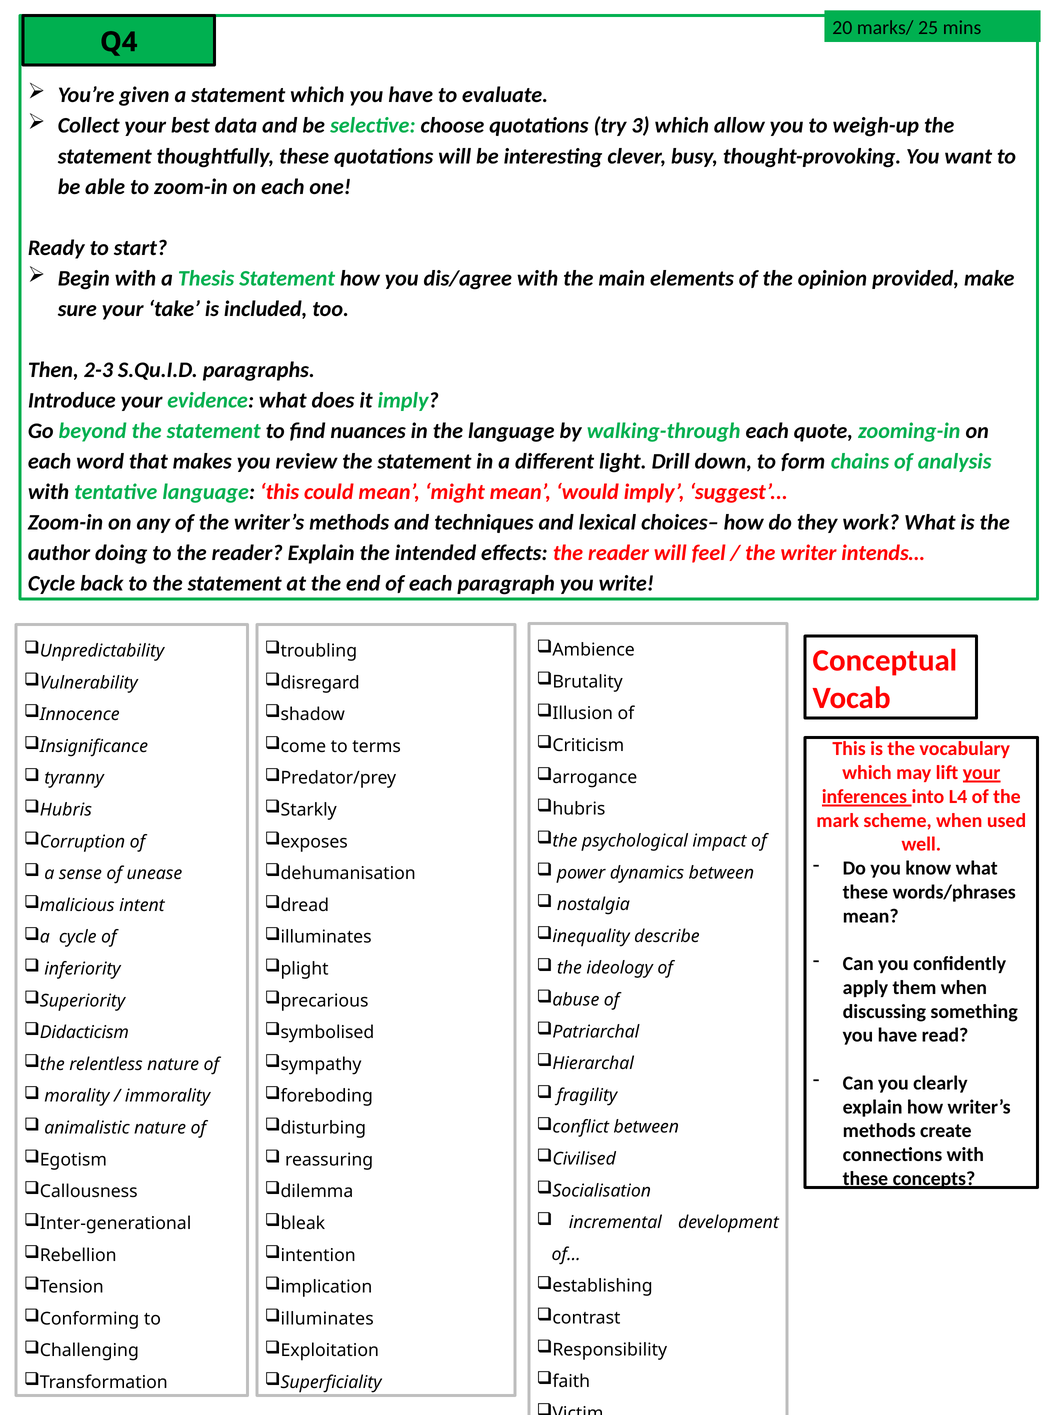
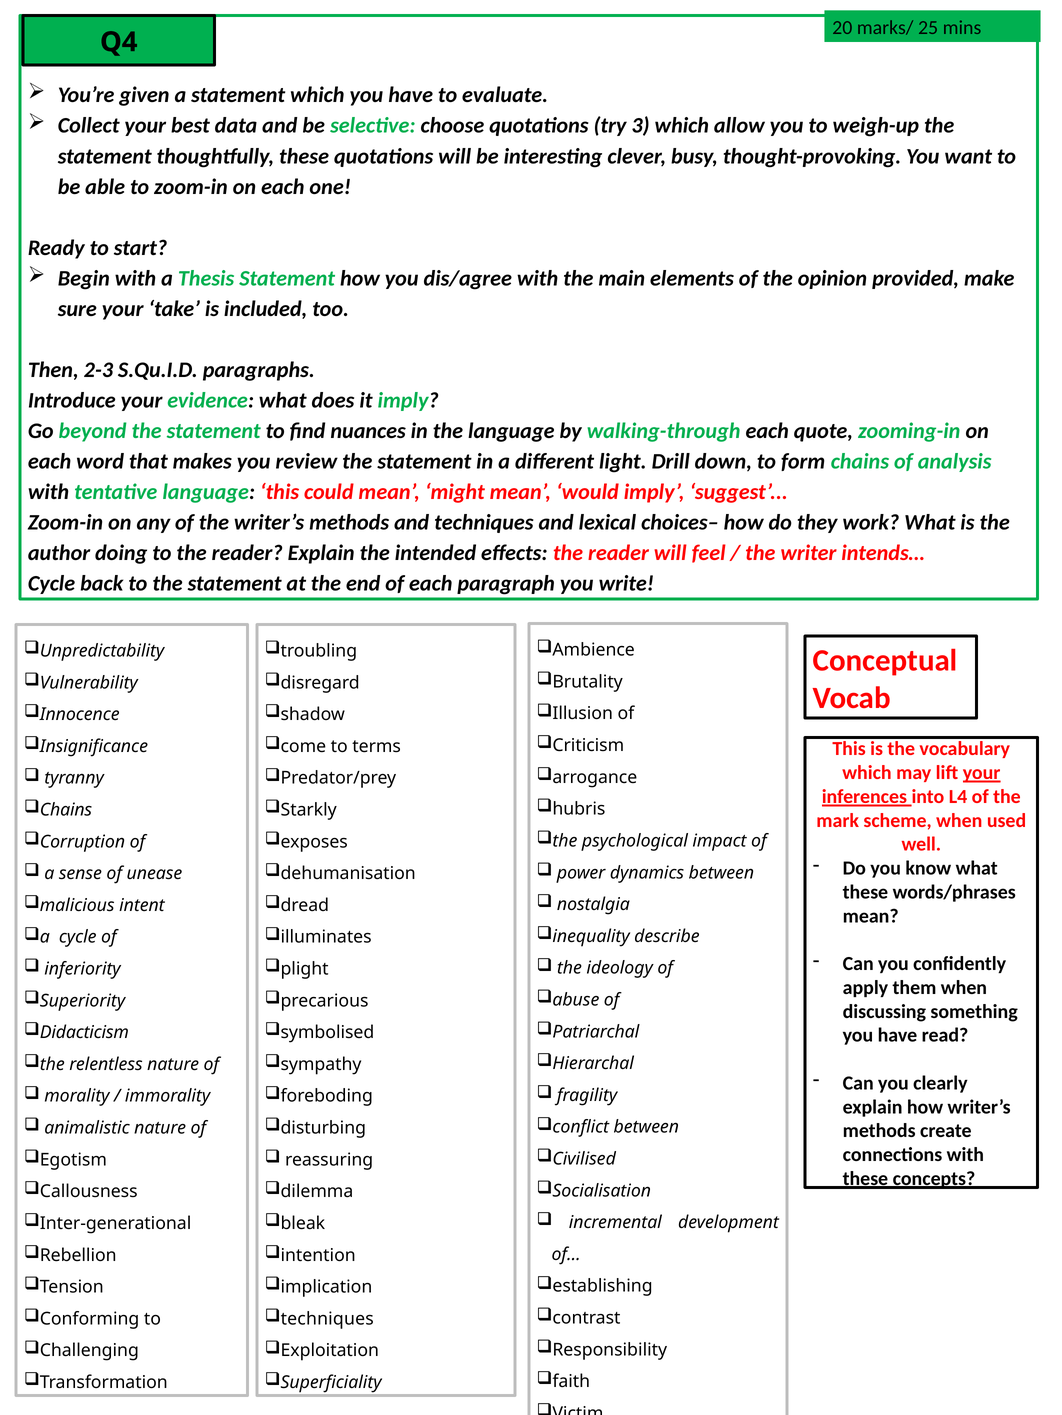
Hubris: Hubris -> Chains (66, 810)
illuminates: illuminates -> techniques (327, 1320)
